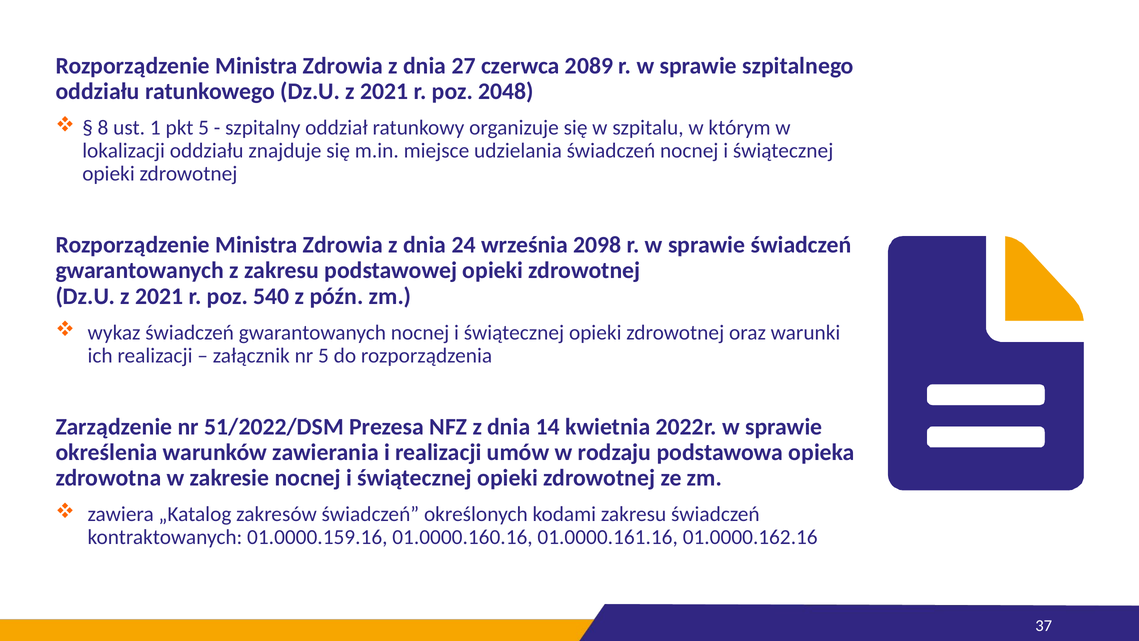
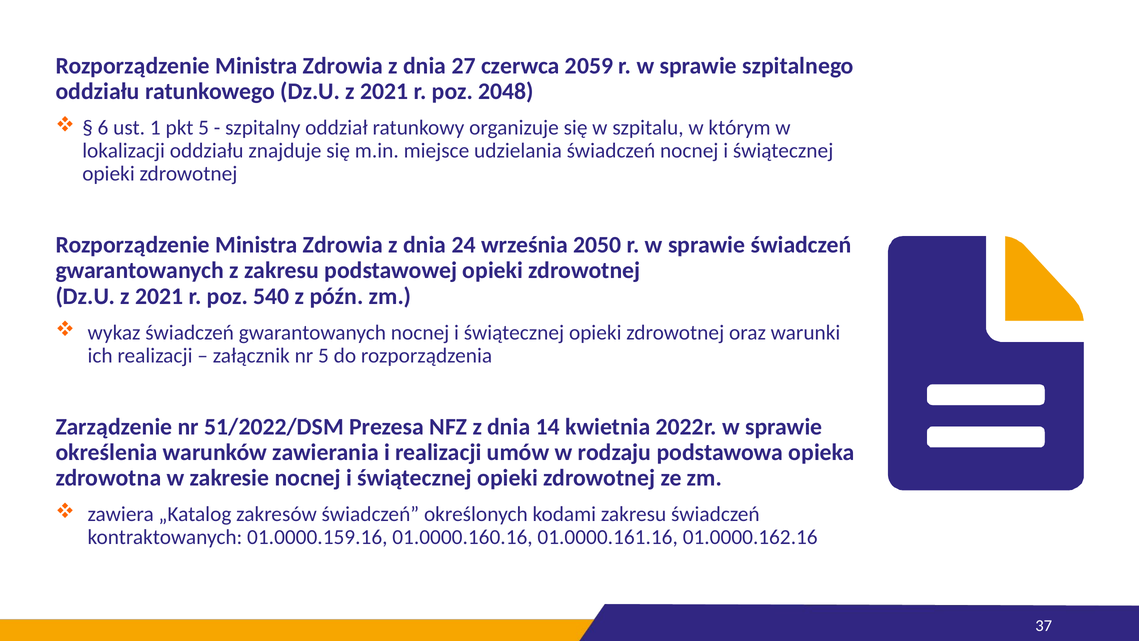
2089: 2089 -> 2059 (589, 66)
8: 8 -> 6 (103, 128)
2098: 2098 -> 2050 (597, 245)
